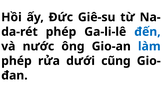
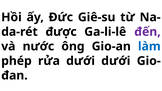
phép: phép -> được (61, 32)
đến colour: blue -> purple (147, 32)
dưới cũng: cũng -> dưới (116, 61)
